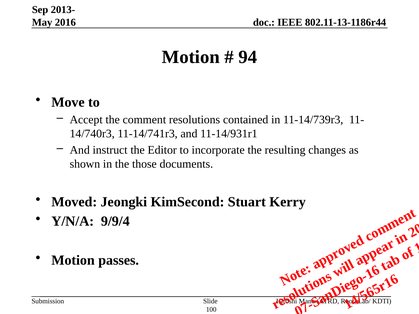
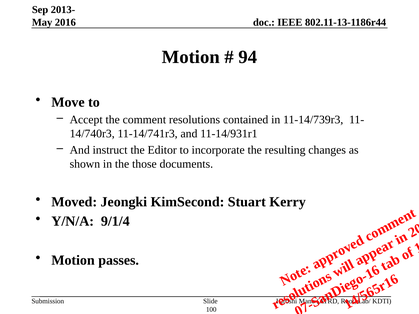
9/9/4: 9/9/4 -> 9/1/4 (115, 221)
